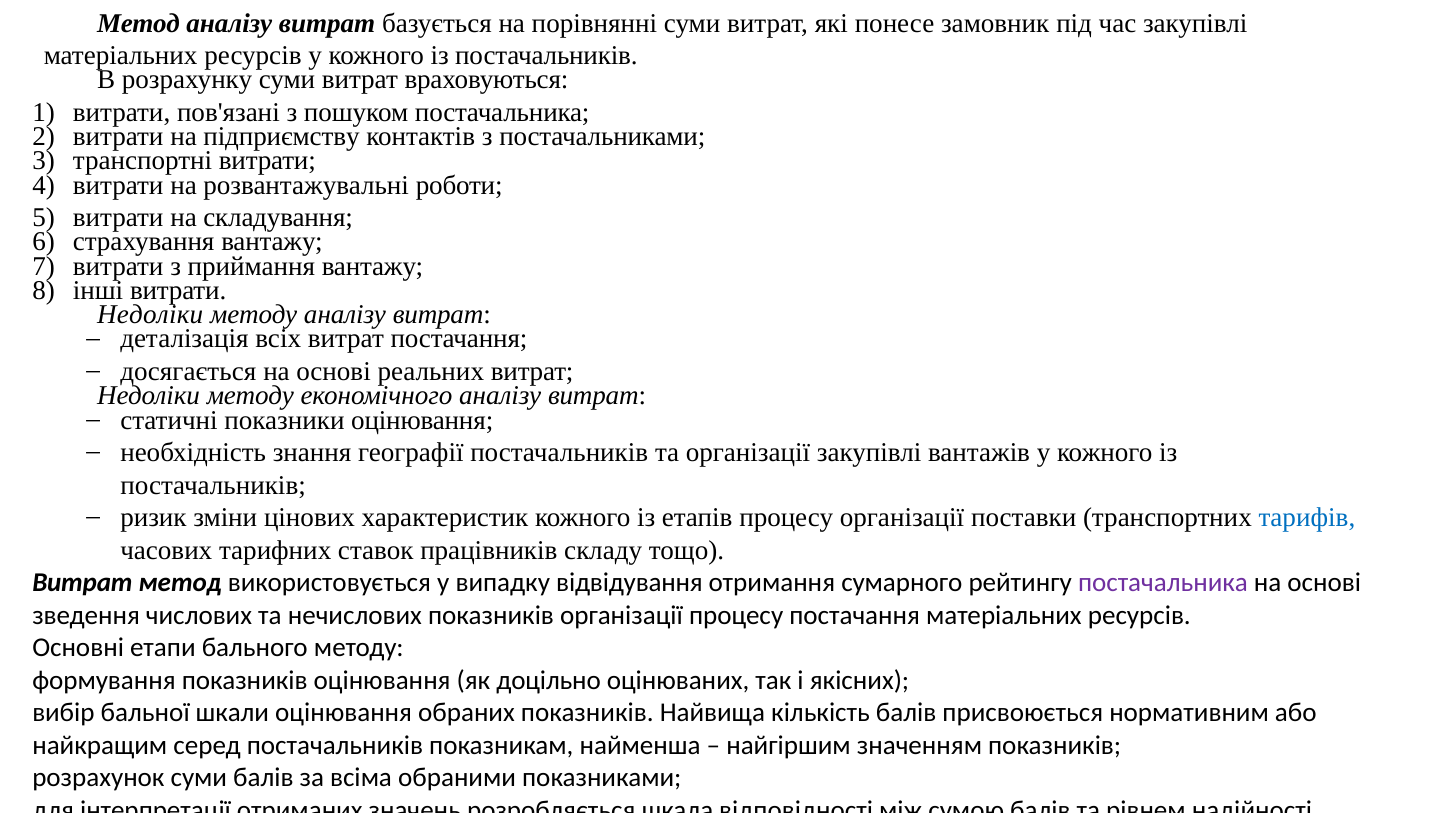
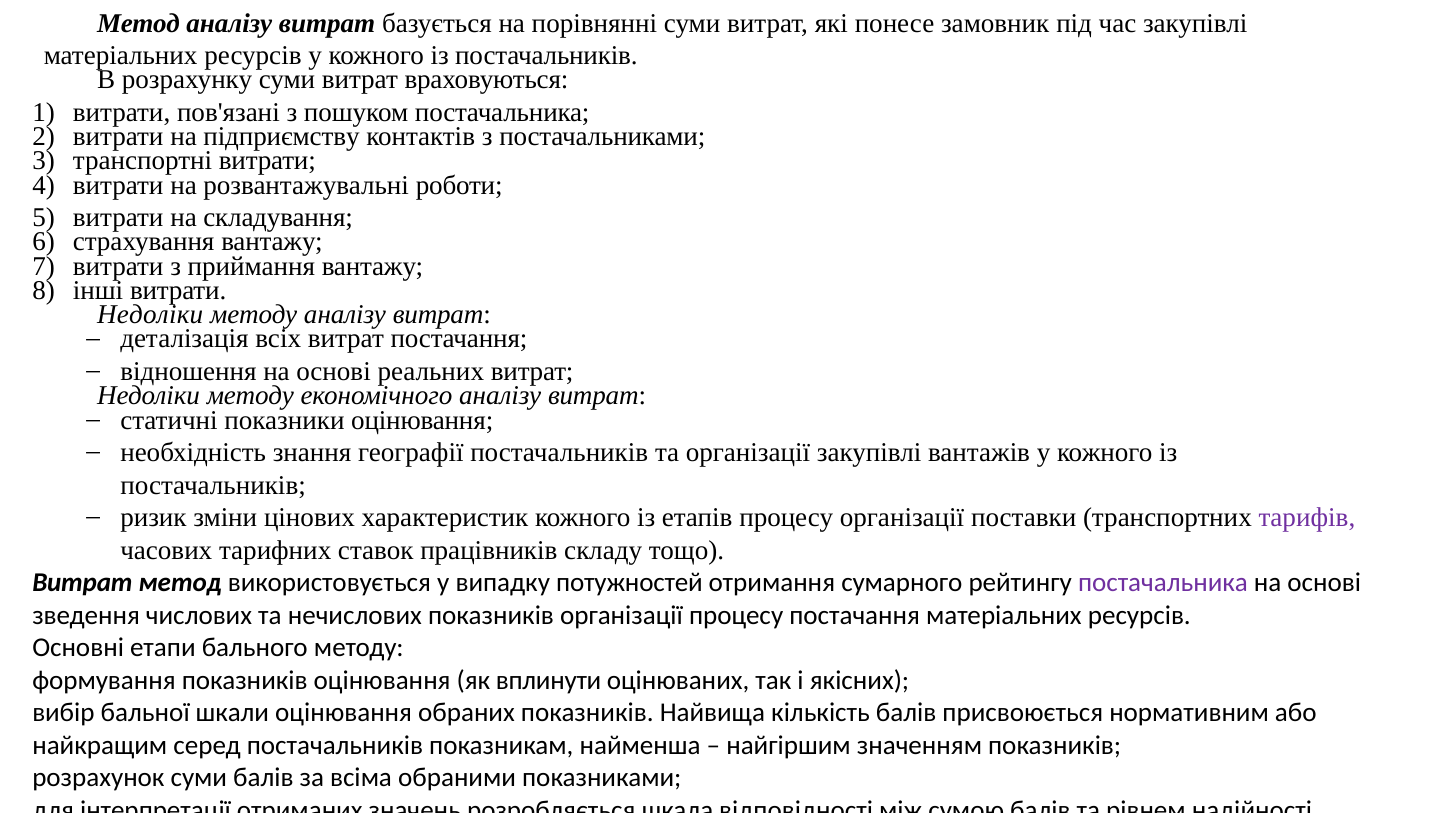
досягається: досягається -> відношення (188, 371)
тарифів colour: blue -> purple (1307, 518)
відвідування: відвідування -> потужностей (629, 583)
доцільно: доцільно -> вплинути (549, 680)
